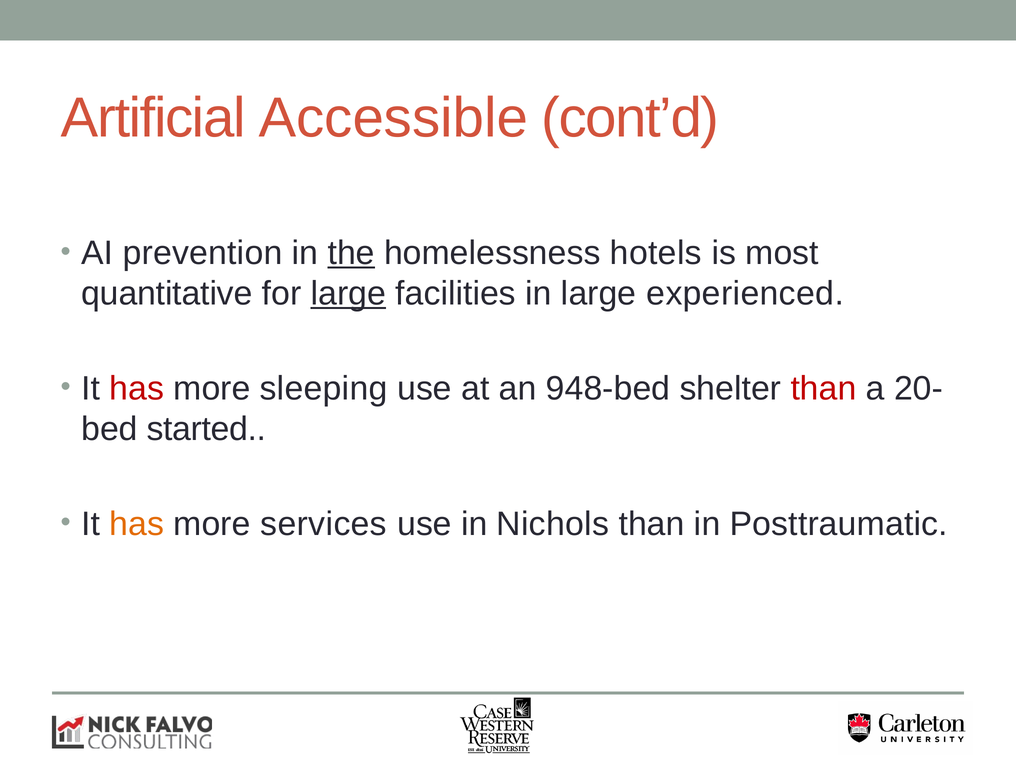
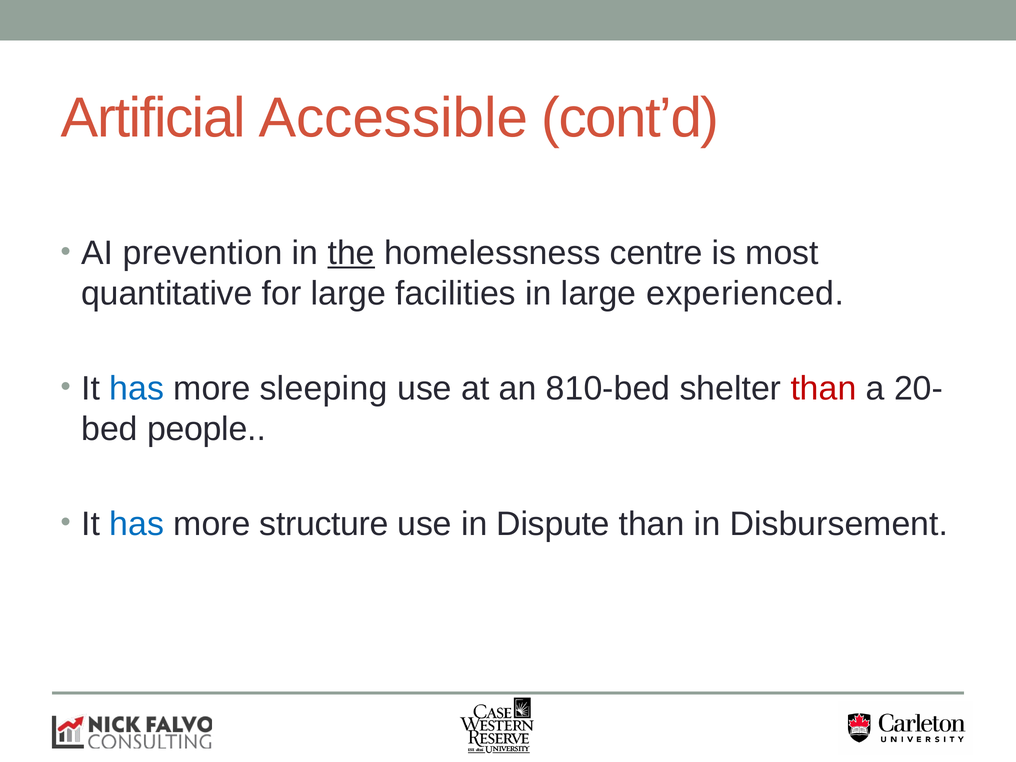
hotels: hotels -> centre (656, 253)
large underline: present -> none (348, 294)
has colour: red -> blue (137, 388)
948-bed: 948-bed -> 810-bed (608, 388)
started: started -> people (206, 429)
has colour: orange -> blue (137, 524)
services: services -> structure (324, 524)
Nichols: Nichols -> Dispute (553, 524)
Posttraumatic: Posttraumatic -> Disbursement (839, 524)
